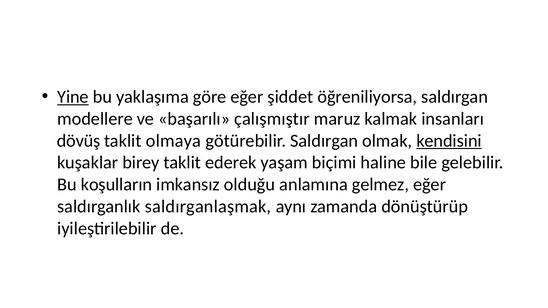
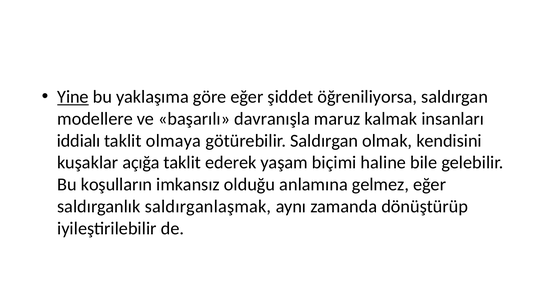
çalışmıştır: çalışmıştır -> davranışla (272, 119)
dövüş: dövüş -> iddialı (79, 141)
kendisini underline: present -> none (449, 141)
birey: birey -> açığa (141, 163)
